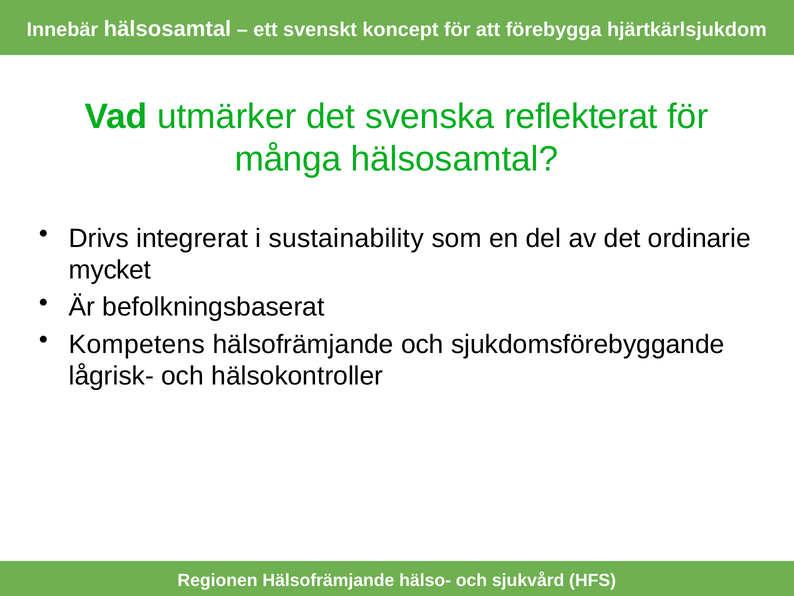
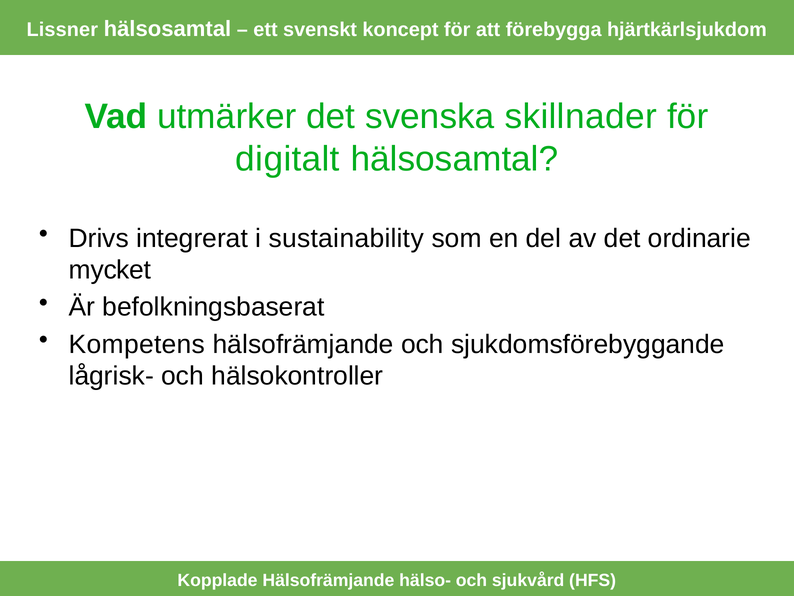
Innebär: Innebär -> Lissner (62, 30)
reflekterat: reflekterat -> skillnader (581, 116)
många: många -> digitalt (288, 159)
Regionen: Regionen -> Kopplade (218, 580)
